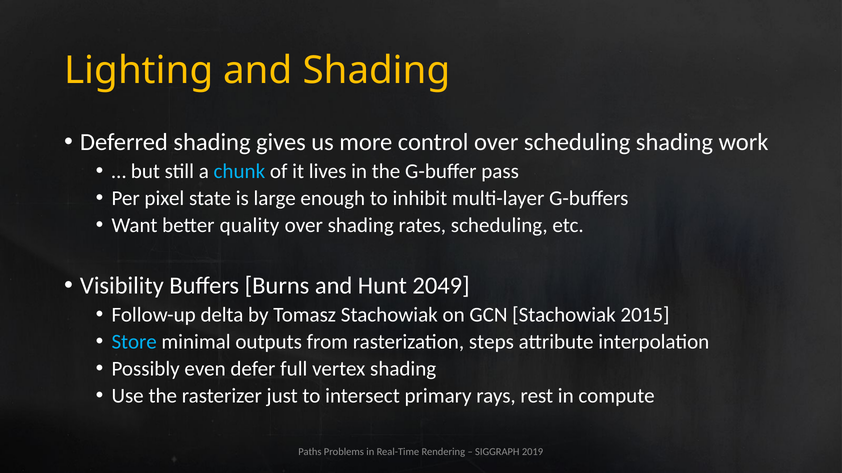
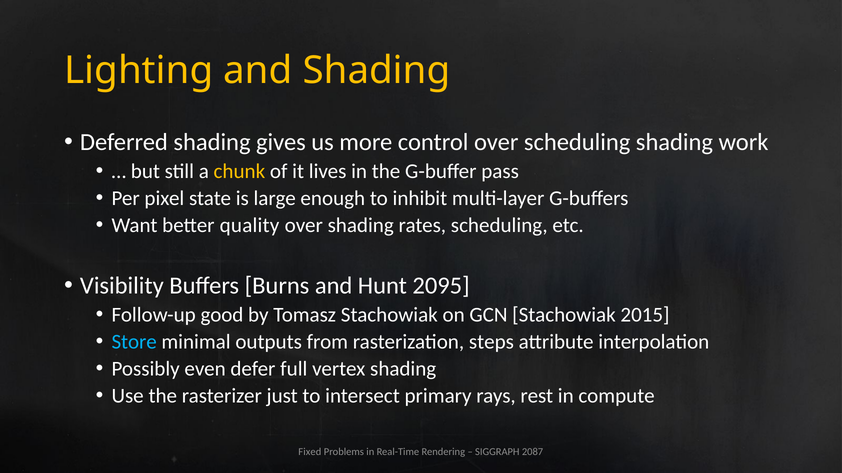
chunk colour: light blue -> yellow (239, 171)
2049: 2049 -> 2095 (441, 286)
delta: delta -> good (222, 315)
Paths: Paths -> Fixed (310, 452)
2019: 2019 -> 2087 (533, 452)
